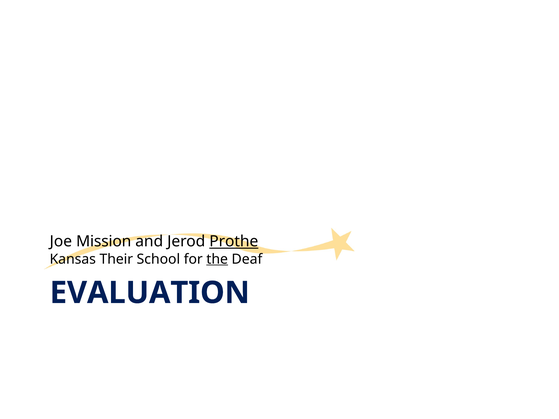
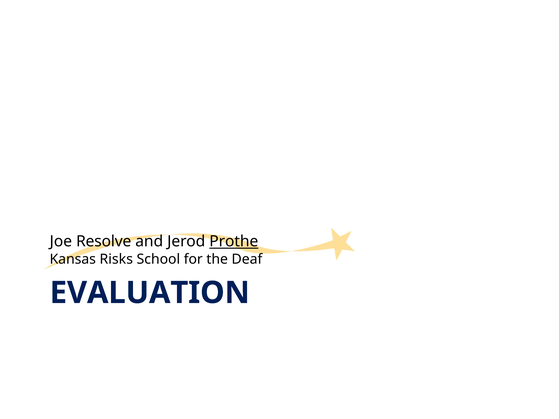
Mission: Mission -> Resolve (104, 242)
Their: Their -> Risks (116, 259)
the underline: present -> none (217, 259)
